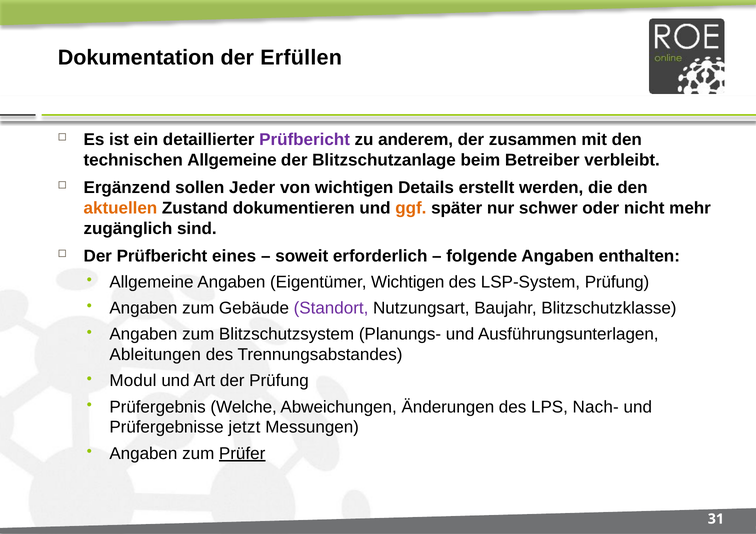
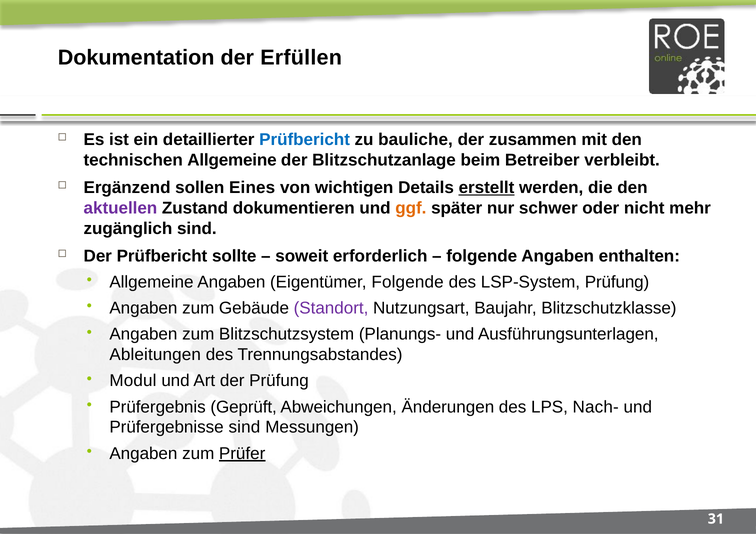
Prüfbericht colour: purple -> blue (305, 140)
anderem: anderem -> bauliche (416, 140)
Jeder: Jeder -> Eines (252, 188)
erstellt underline: none -> present (486, 188)
aktuellen colour: orange -> purple (120, 208)
eines: eines -> sollte (234, 256)
Eigentümer Wichtigen: Wichtigen -> Folgende (408, 283)
Welche: Welche -> Geprüft (244, 407)
Prüfergebnisse jetzt: jetzt -> sind (244, 428)
